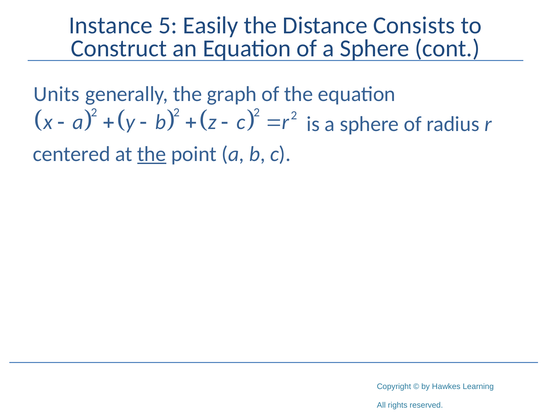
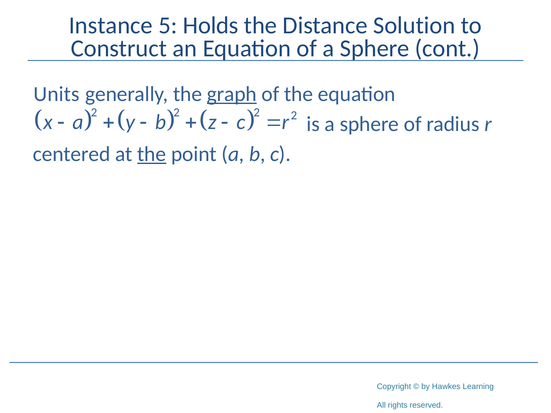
Easily: Easily -> Holds (211, 26)
Consists: Consists -> Solution (414, 26)
graph underline: none -> present (232, 94)
